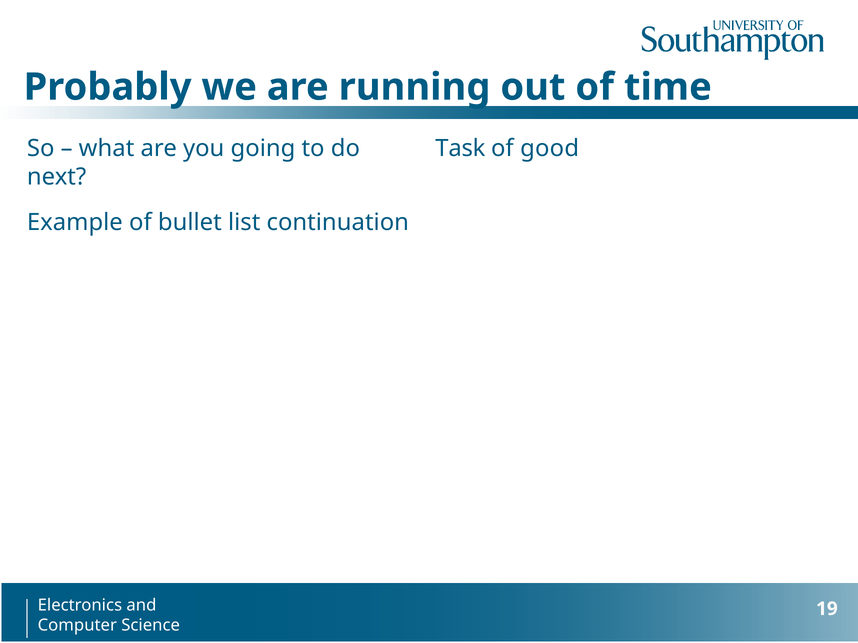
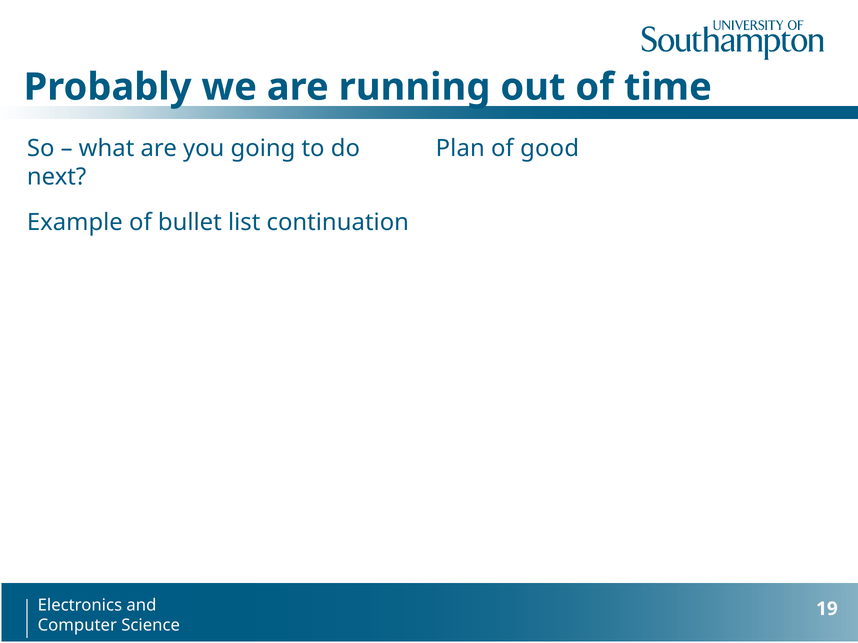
Task: Task -> Plan (460, 149)
